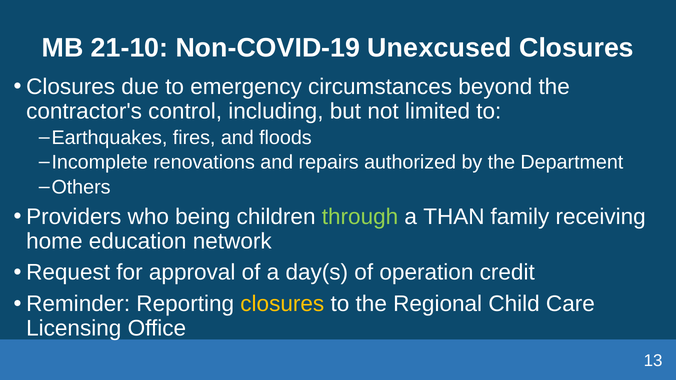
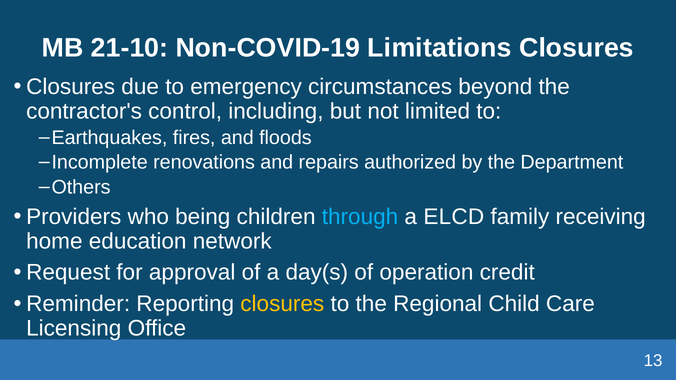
Unexcused: Unexcused -> Limitations (440, 48)
through colour: light green -> light blue (360, 217)
THAN: THAN -> ELCD (454, 217)
